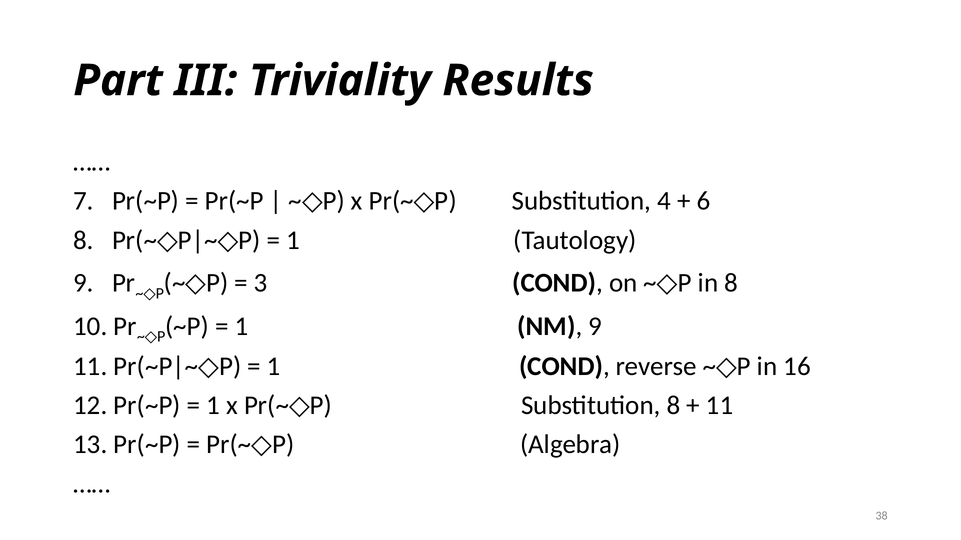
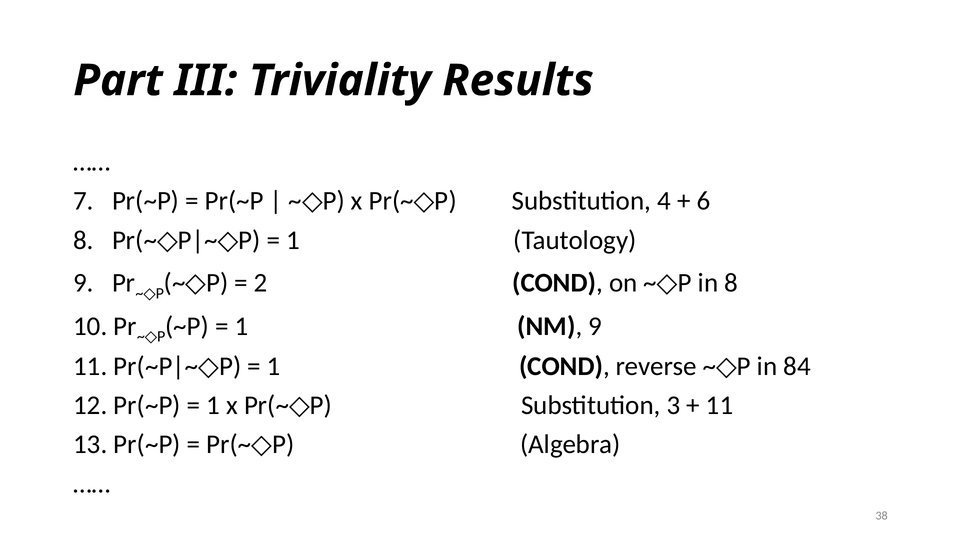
3: 3 -> 2 (261, 283)
16: 16 -> 84 (797, 367)
Substitution 8: 8 -> 3 (673, 406)
